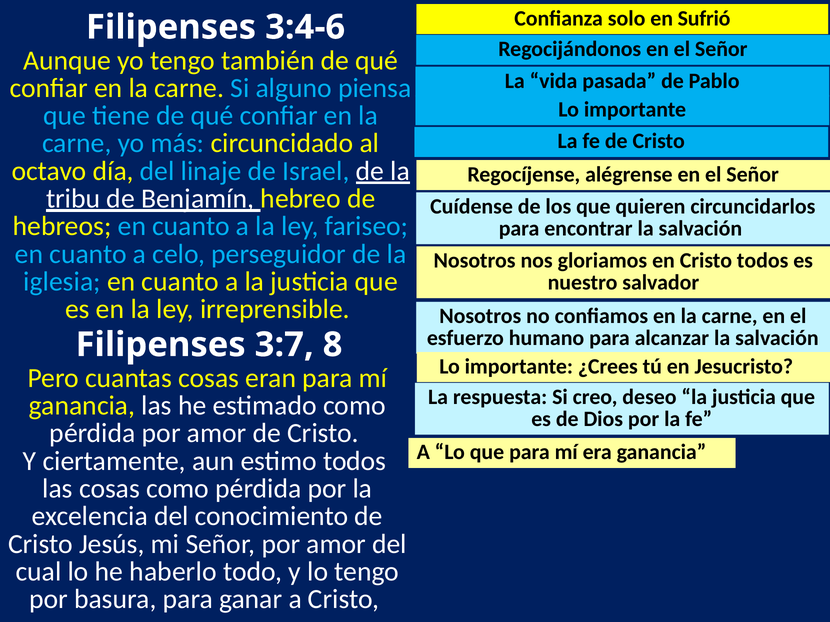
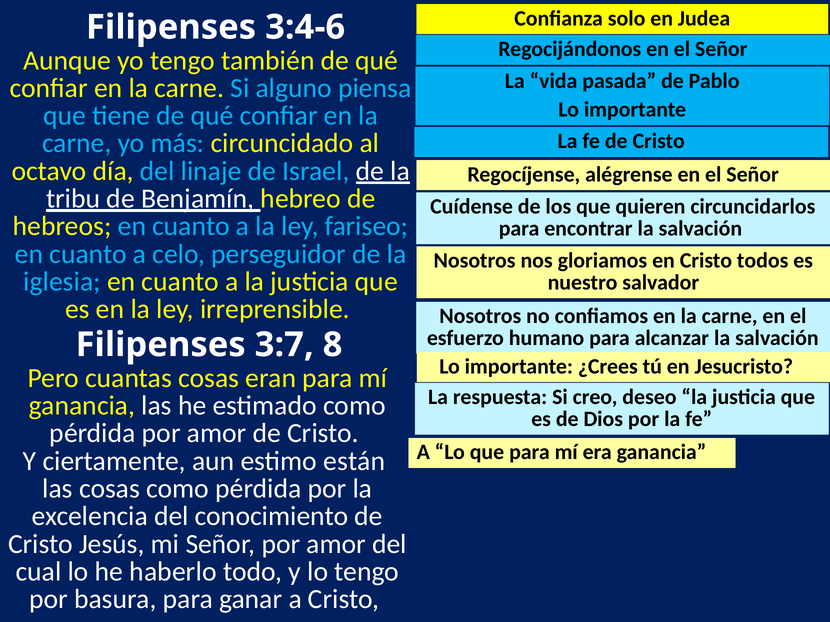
Sufrió: Sufrió -> Judea (704, 18)
estimo todos: todos -> están (354, 461)
